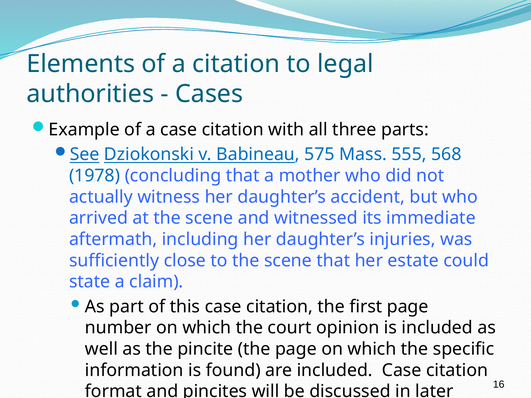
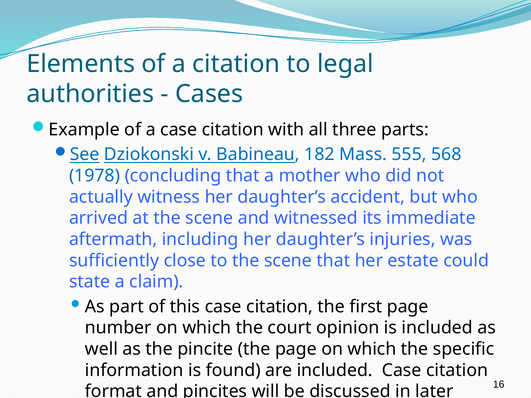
575: 575 -> 182 (319, 155)
